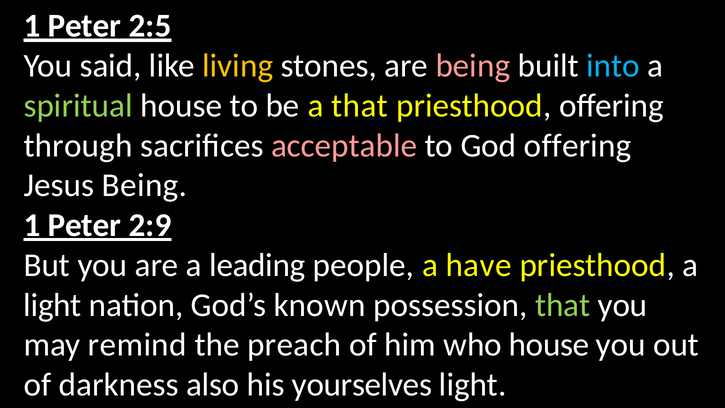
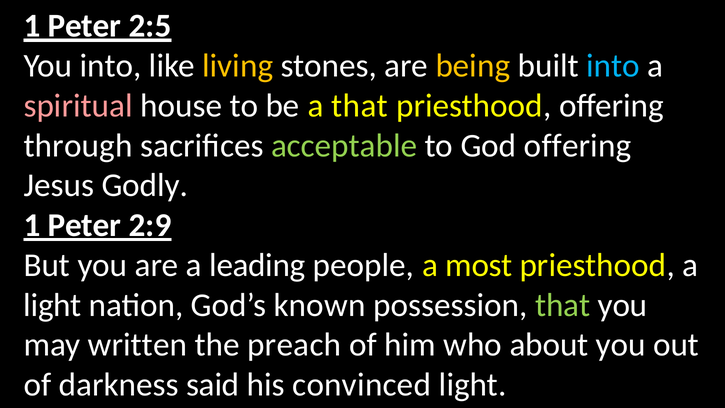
You said: said -> into (111, 66)
being colour: pink -> yellow (473, 66)
spiritual colour: light green -> pink (78, 106)
acceptable colour: pink -> light green (344, 146)
Jesus Being: Being -> Godly (145, 185)
have: have -> most (479, 265)
remind: remind -> written (137, 345)
who house: house -> about (549, 345)
also: also -> said (213, 385)
yourselves: yourselves -> convinced (362, 385)
